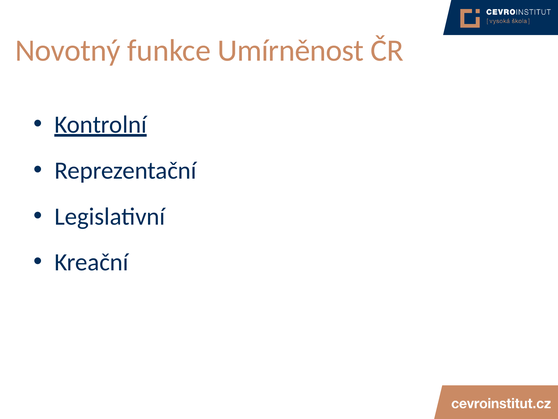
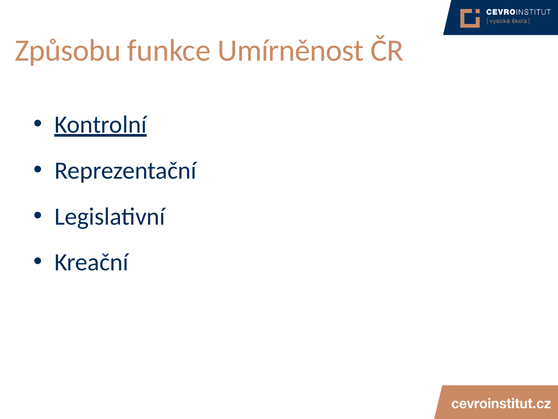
Novotný: Novotný -> Způsobu (68, 50)
